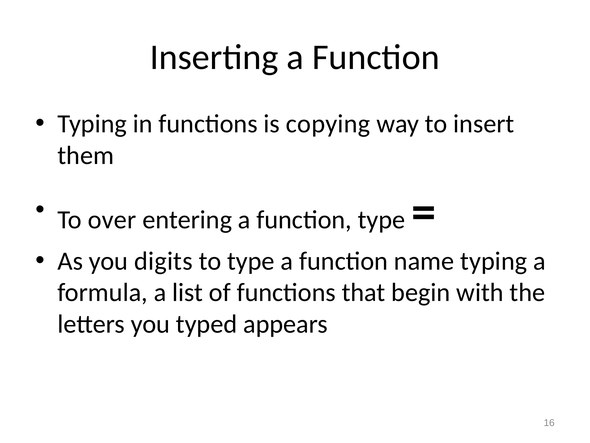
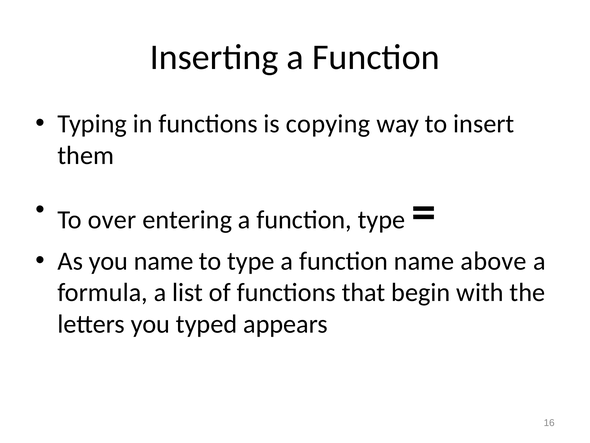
you digits: digits -> name (164, 261)
name typing: typing -> above (494, 261)
